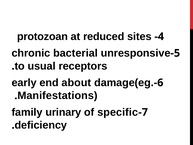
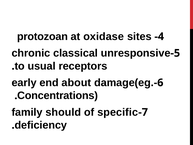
reduced: reduced -> oxidase (104, 36)
bacterial: bacterial -> classical (76, 53)
Manifestations: Manifestations -> Concentrations (58, 95)
urinary: urinary -> should (63, 112)
